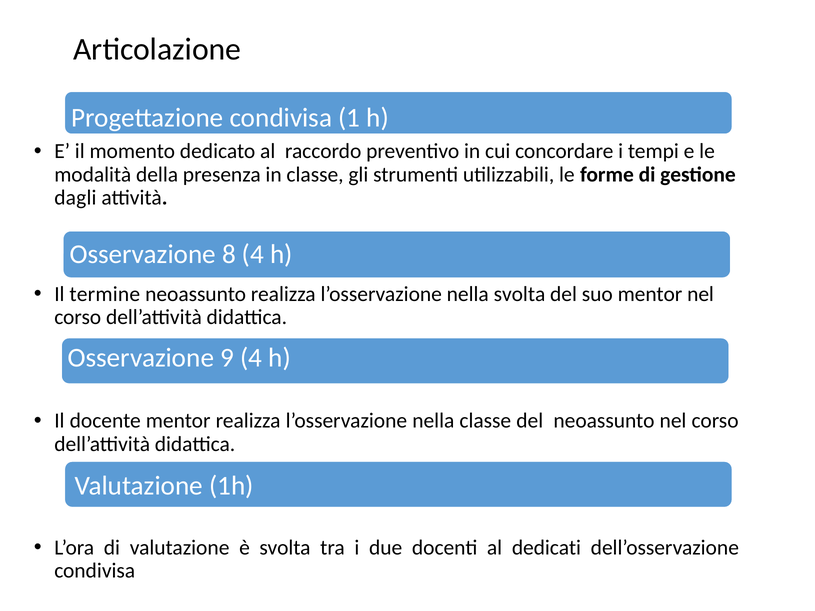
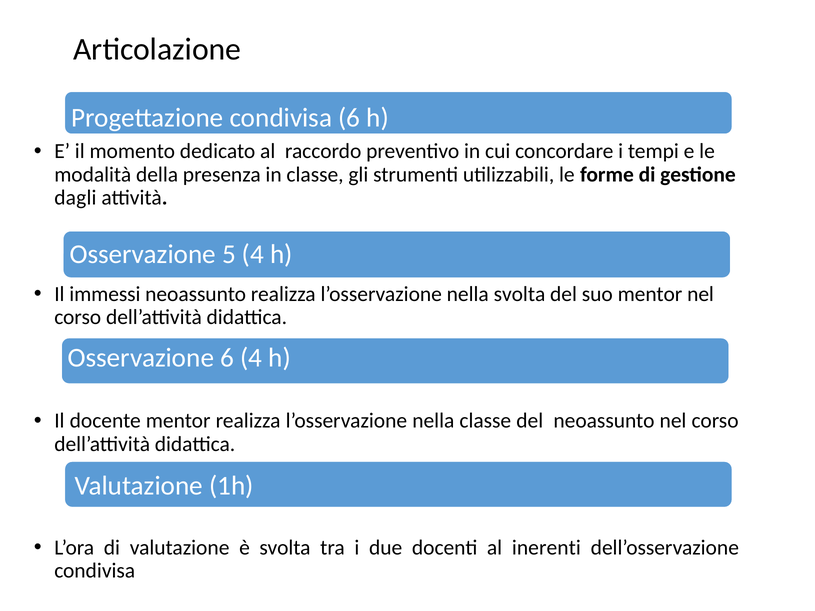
condivisa 1: 1 -> 6 (349, 118)
8: 8 -> 5 (229, 254)
termine: termine -> immessi (105, 294)
Osservazione 9: 9 -> 6 (227, 358)
dedicati: dedicati -> inerenti (546, 548)
